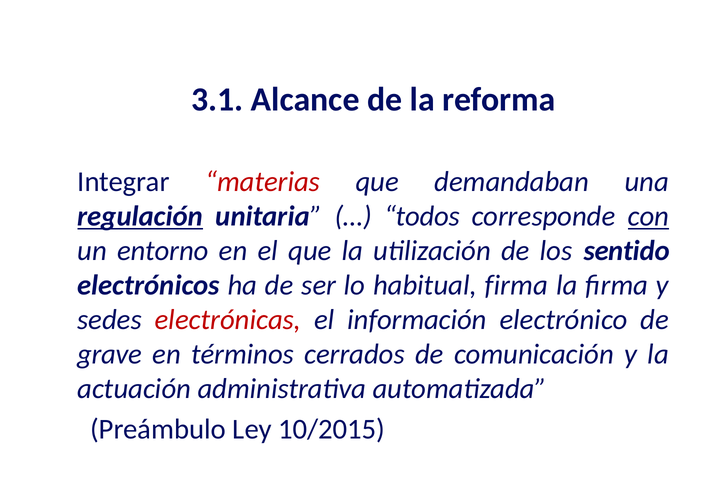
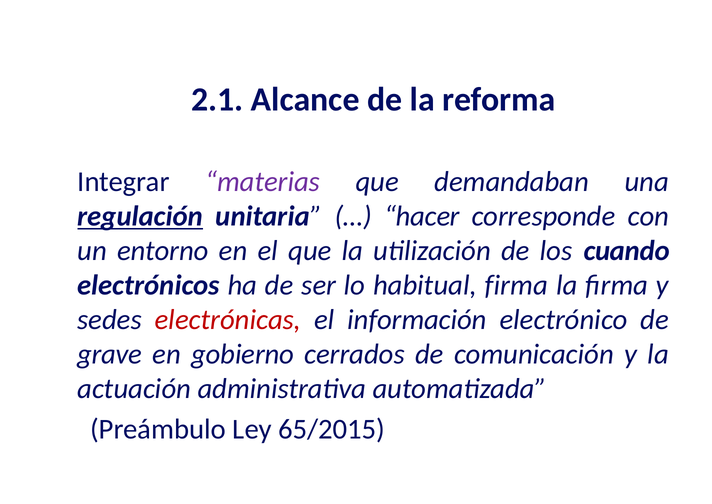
3.1: 3.1 -> 2.1 (217, 100)
materias colour: red -> purple (263, 182)
todos: todos -> hacer (422, 216)
con underline: present -> none (648, 216)
sentido: sentido -> cuando (627, 251)
términos: términos -> gobierno (243, 354)
10/2015: 10/2015 -> 65/2015 (332, 429)
